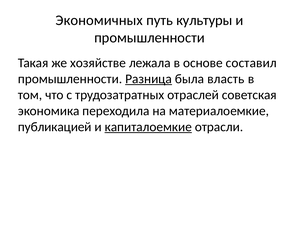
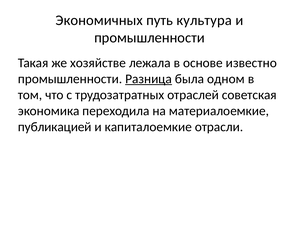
культуры: культуры -> культура (204, 20)
составил: составил -> известно (251, 63)
власть: власть -> одном (226, 79)
капиталоемкие underline: present -> none (148, 127)
